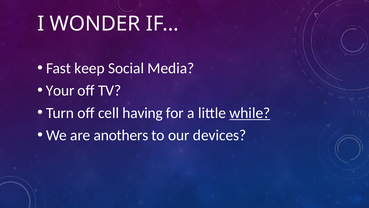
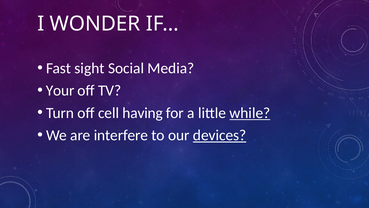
keep: keep -> sight (89, 68)
anothers: anothers -> interfere (121, 135)
devices underline: none -> present (220, 135)
